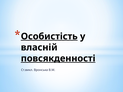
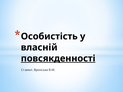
Особистість underline: present -> none (49, 36)
